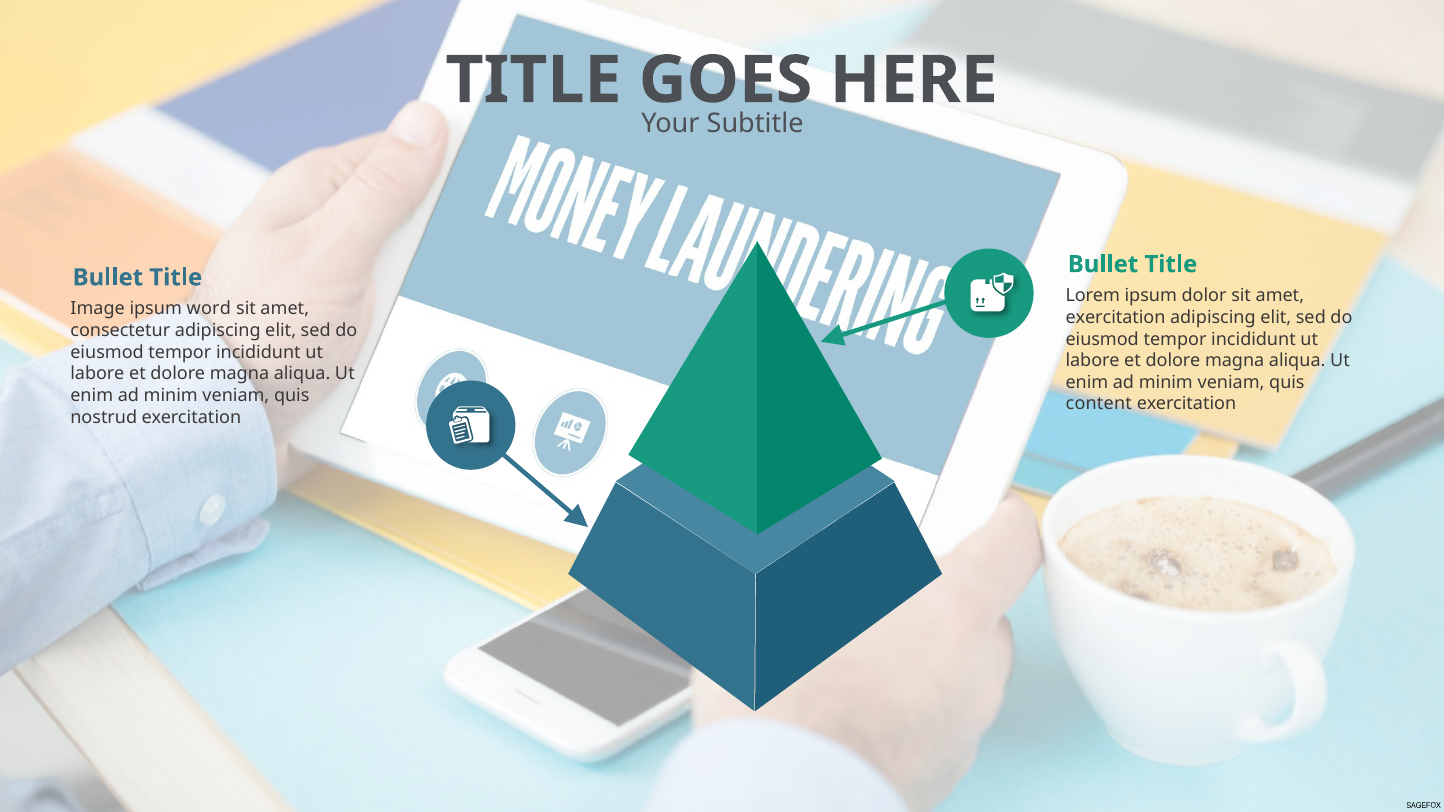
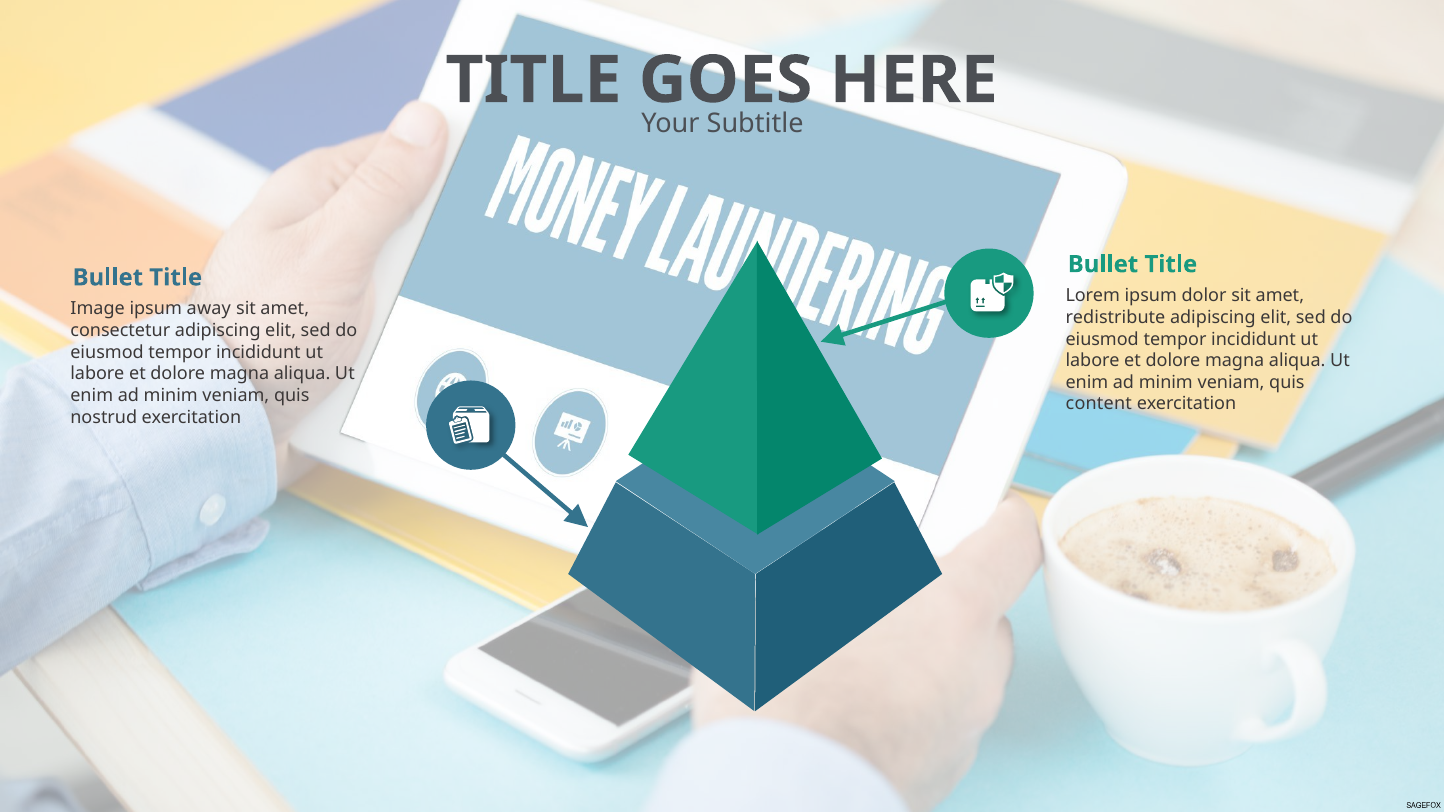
word: word -> away (209, 309)
exercitation: exercitation -> redistribute (1115, 317)
